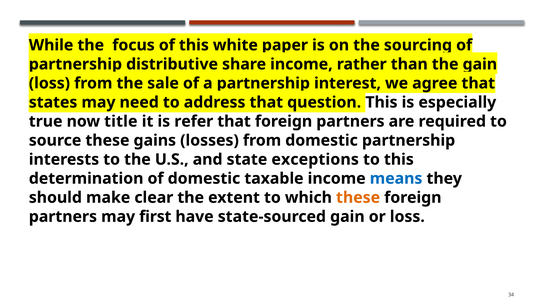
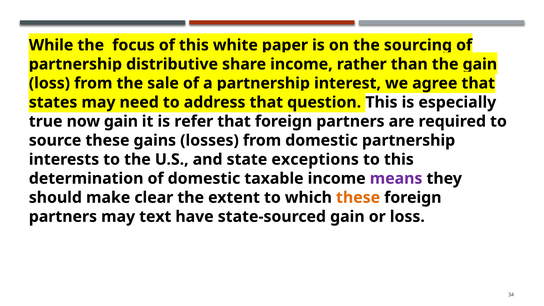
now title: title -> gain (121, 121)
means colour: blue -> purple (396, 179)
first: first -> text (155, 217)
